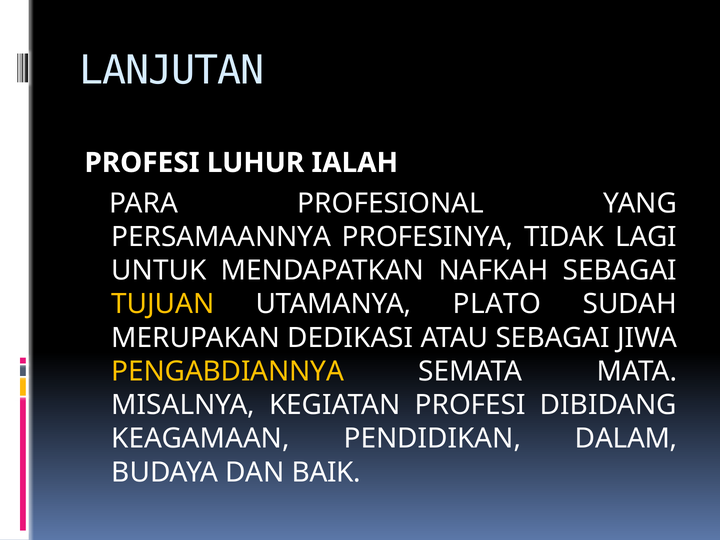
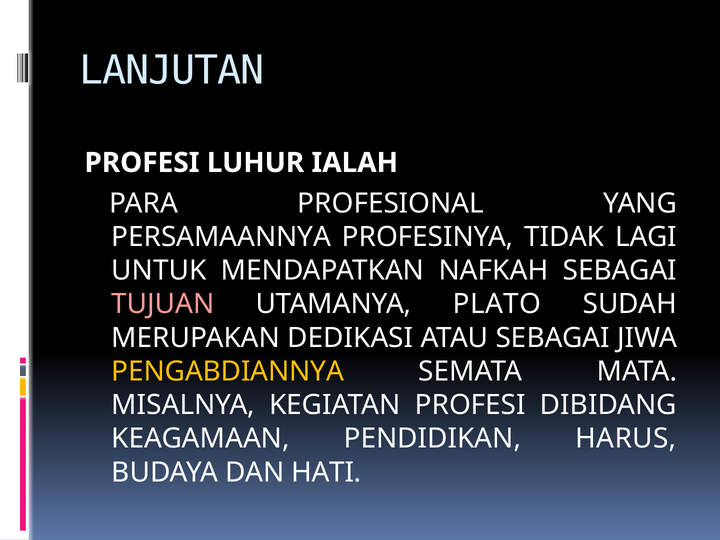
TUJUAN colour: yellow -> pink (163, 304)
DALAM: DALAM -> HARUS (626, 439)
BAIK: BAIK -> HATI (326, 472)
